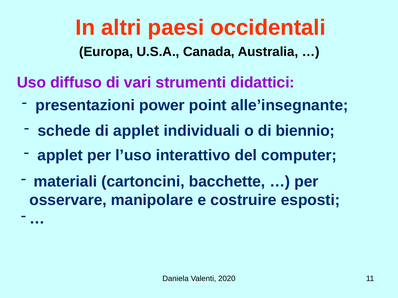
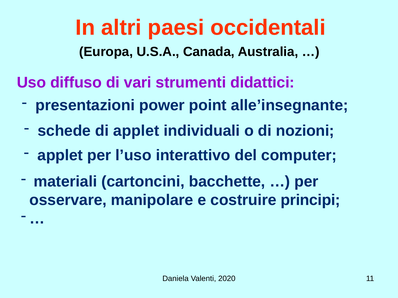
biennio: biennio -> nozioni (305, 131)
esposti: esposti -> principi (310, 200)
